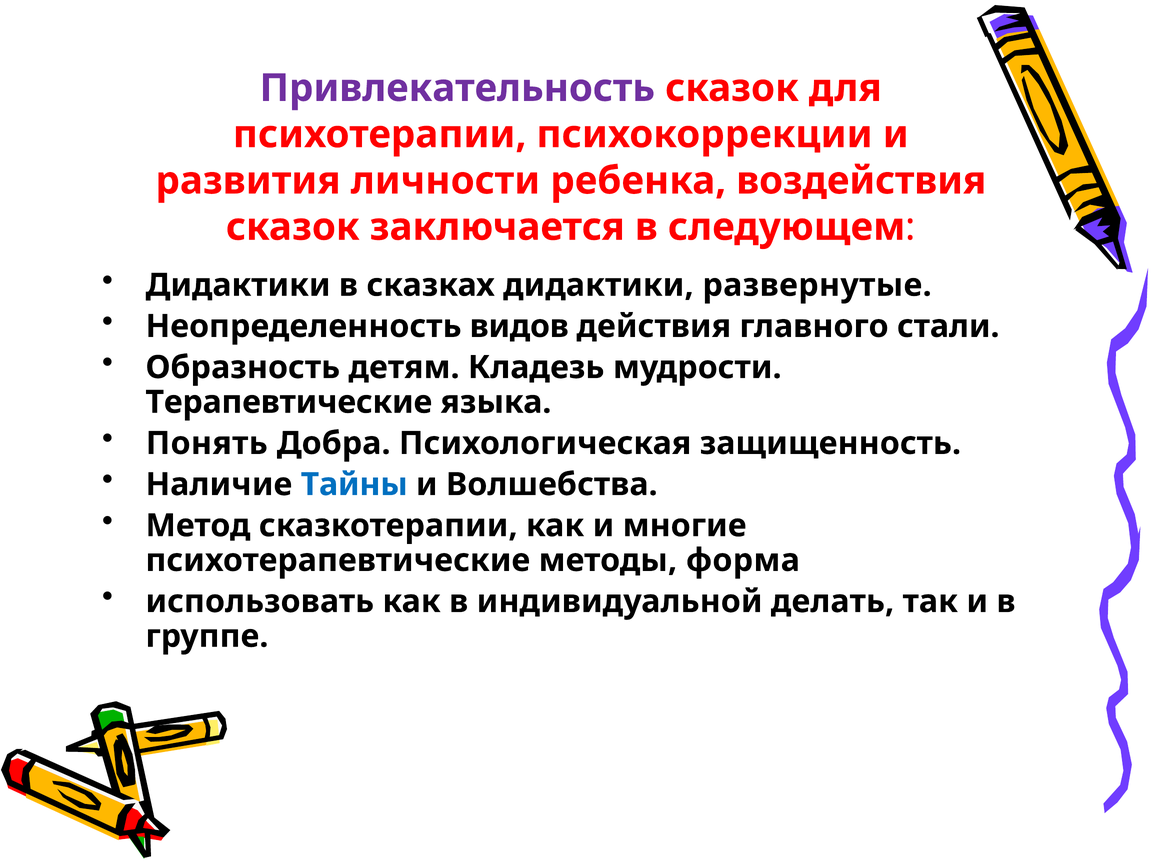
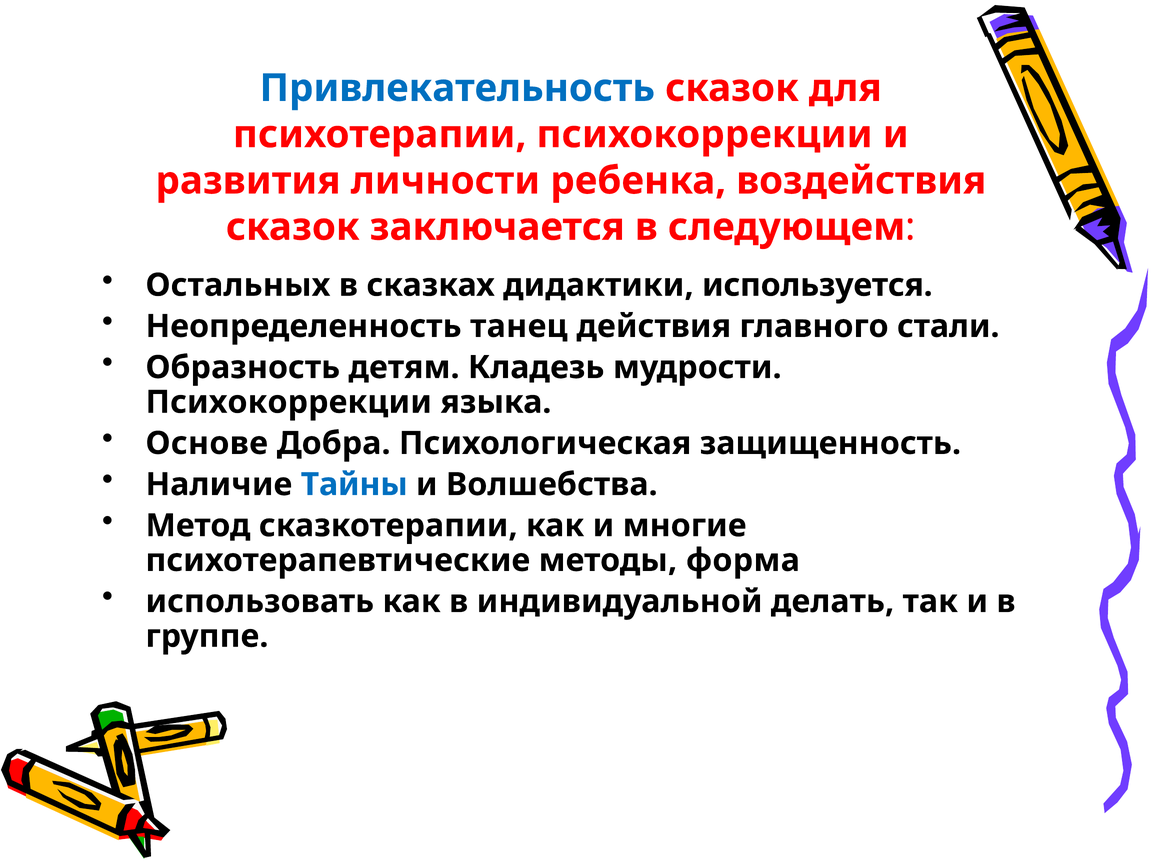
Привлекательность colour: purple -> blue (457, 88)
Дидактики: Дидактики -> Остальных (238, 285)
развернутые: развернутые -> используется (817, 285)
видов: видов -> танец (519, 327)
Терапевтические: Терапевтические -> Психокоррекции (289, 402)
Понять: Понять -> Основе (207, 444)
